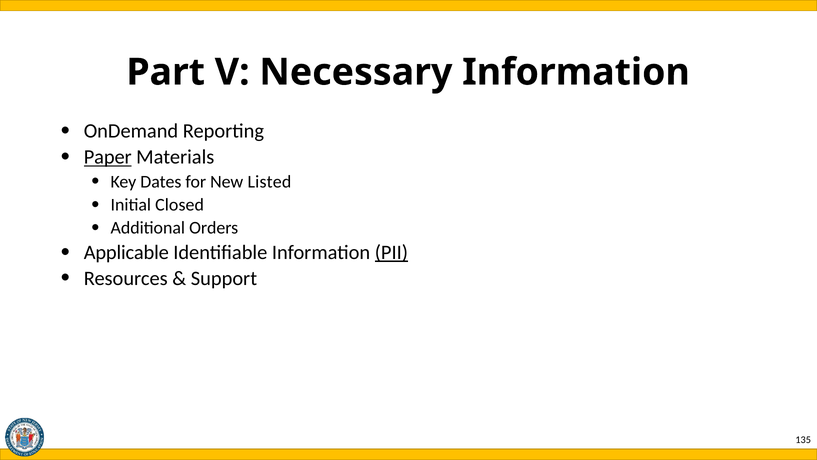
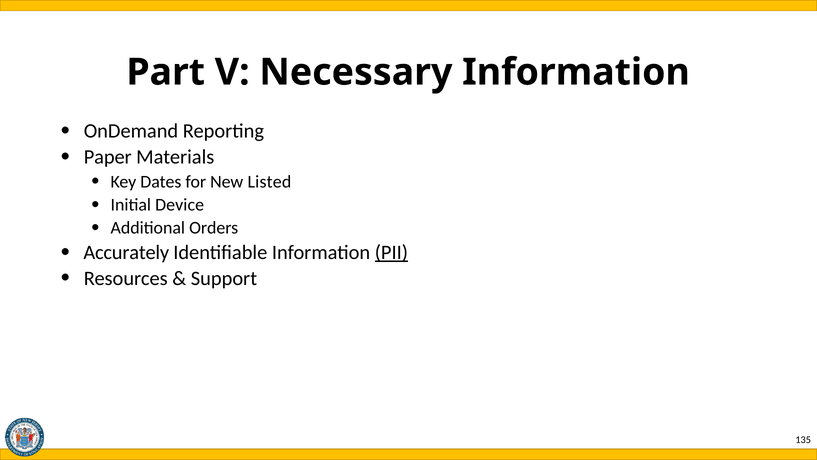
Paper underline: present -> none (108, 157)
Closed: Closed -> Device (180, 205)
Applicable: Applicable -> Accurately (126, 252)
